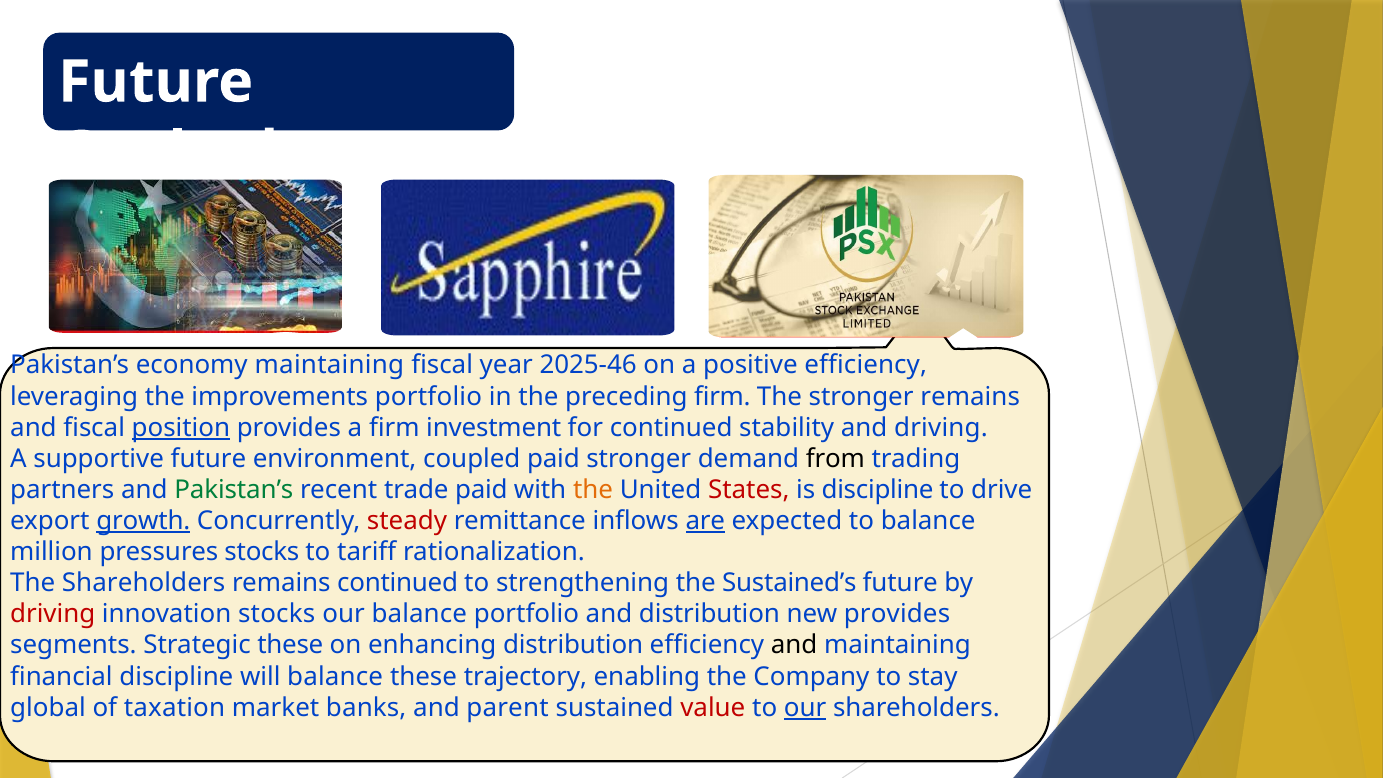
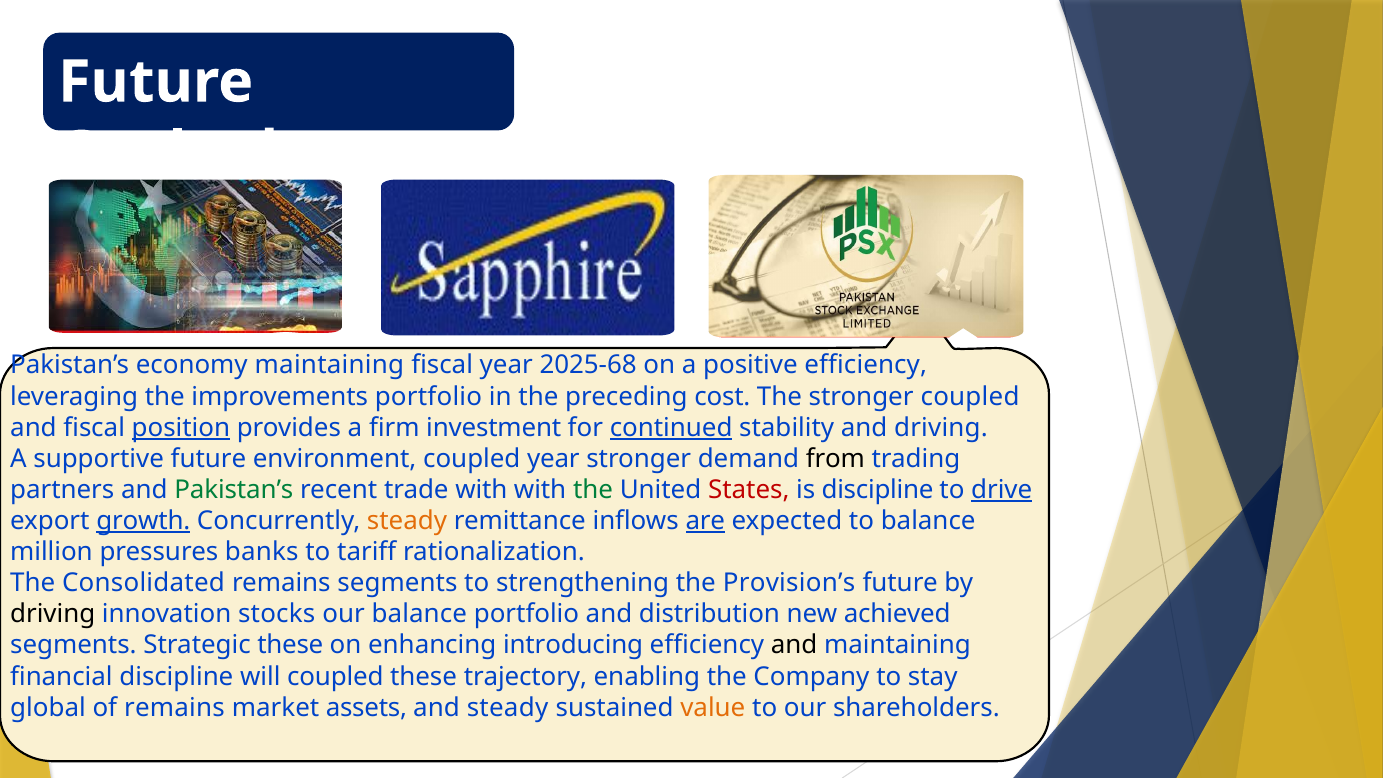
2025-46: 2025-46 -> 2025-68 (588, 365)
preceding firm: firm -> cost (722, 396)
stronger remains: remains -> coupled (970, 396)
continued underline: none -> present (671, 428)
coupled paid: paid -> year (553, 459)
trade paid: paid -> with (481, 490)
the colour: orange -> green (593, 490)
drive underline: none -> present (1002, 490)
steady colour: red -> orange (407, 521)
pressures stocks: stocks -> banks (262, 552)
The Shareholders: Shareholders -> Consolidated (143, 583)
remains continued: continued -> segments (397, 583)
Sustained’s: Sustained’s -> Provision’s (789, 583)
driving colour: red -> black (53, 614)
new provides: provides -> achieved (897, 614)
enhancing distribution: distribution -> introducing (573, 645)
will balance: balance -> coupled (335, 676)
of taxation: taxation -> remains (174, 708)
banks: banks -> assets (366, 708)
and parent: parent -> steady (508, 708)
value colour: red -> orange (713, 708)
our underline: present -> none (805, 708)
